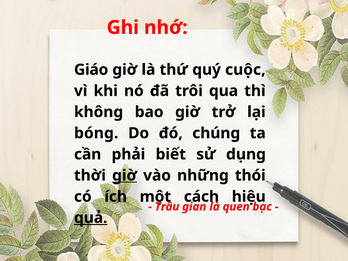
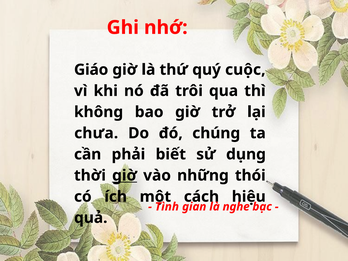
bóng: bóng -> chưa (96, 133)
Trâu: Trâu -> Tình (167, 207)
quen: quen -> nghe (236, 207)
quả underline: present -> none (91, 218)
